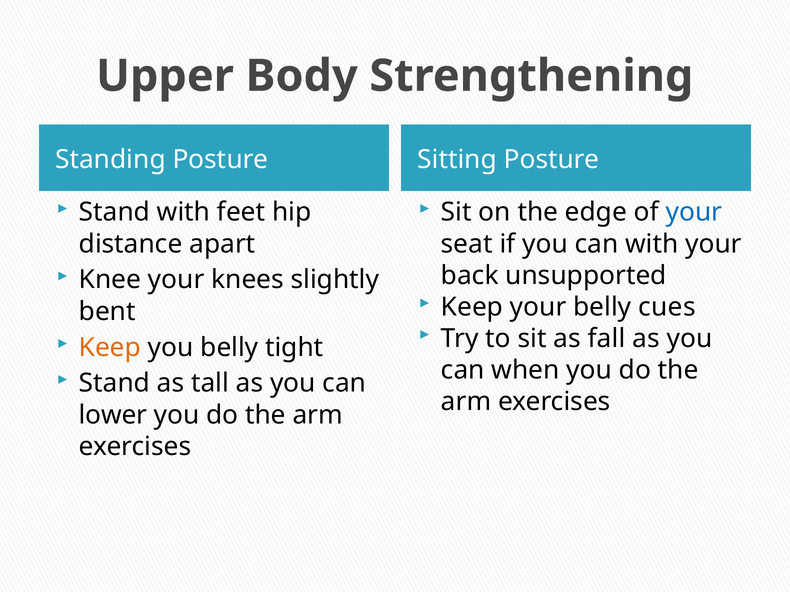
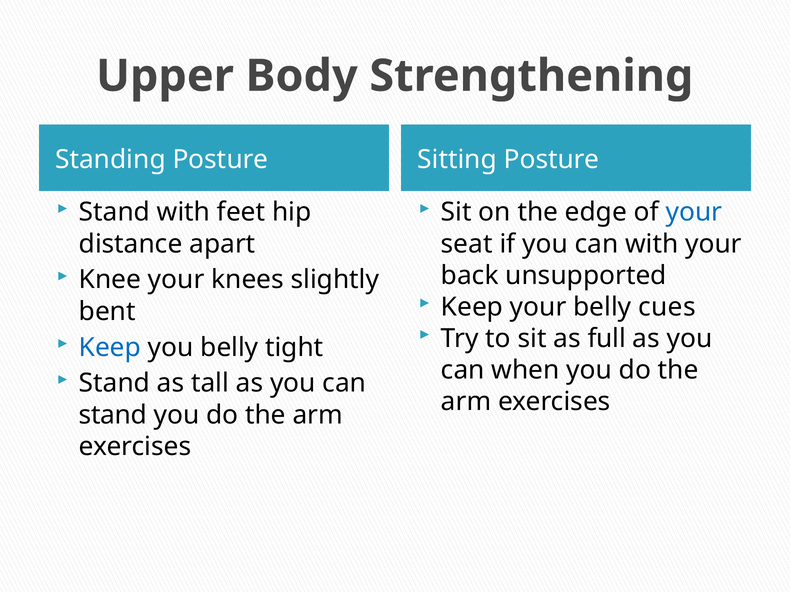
fall: fall -> full (607, 339)
Keep colour: orange -> blue (110, 348)
lower: lower -> stand (113, 415)
